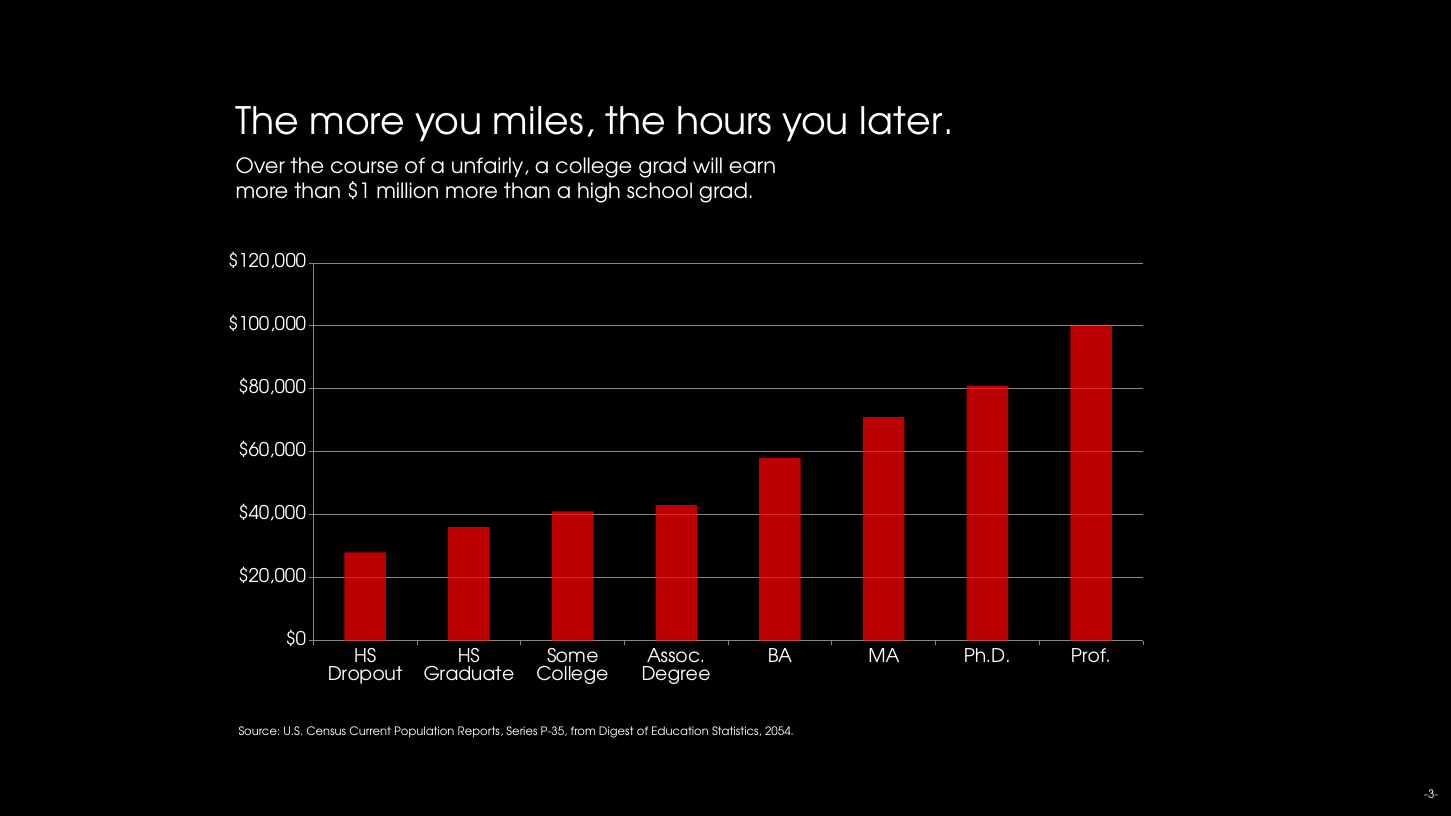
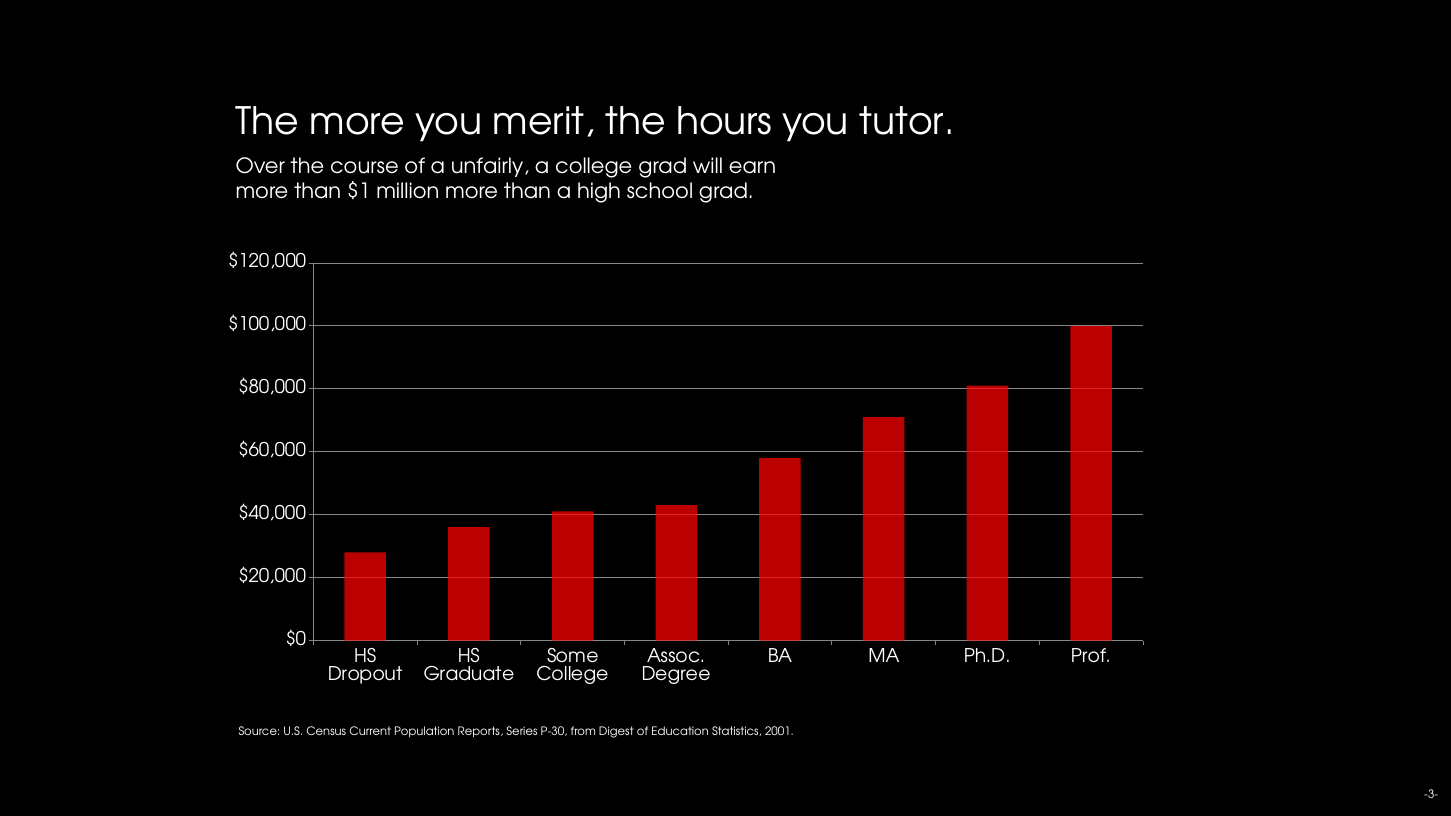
miles: miles -> merit (544, 122)
later: later -> tutor (907, 122)
P-35: P-35 -> P-30 (554, 732)
2054: 2054 -> 2001 (779, 732)
